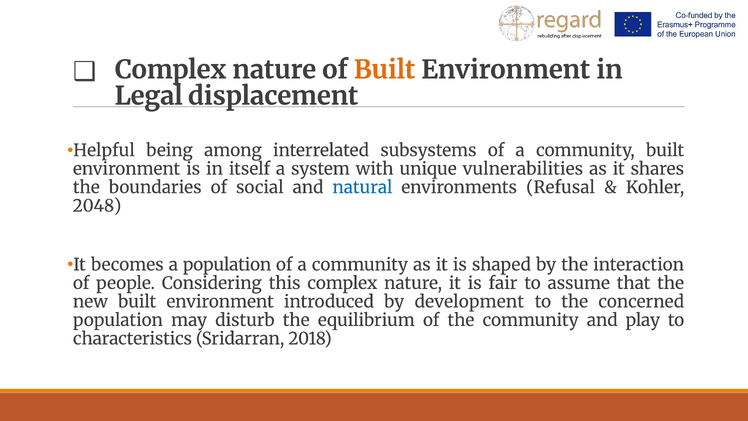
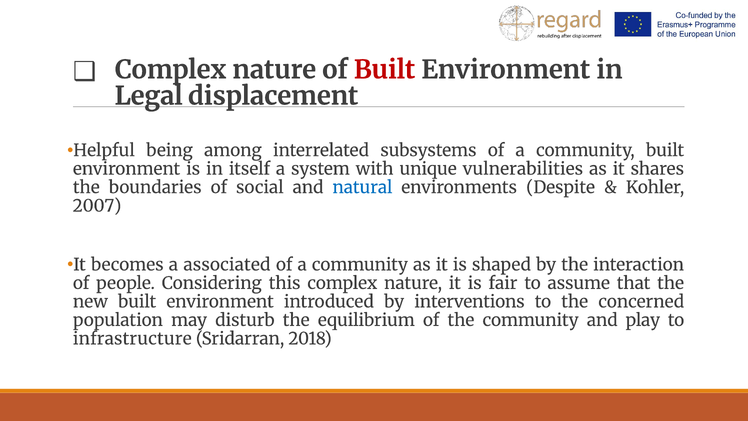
Built colour: orange -> red (385, 70)
Refusal: Refusal -> Despite (561, 187)
2048: 2048 -> 2007 (97, 206)
a population: population -> associated (227, 265)
development: development -> interventions (470, 302)
characteristics: characteristics -> infrastructure (132, 339)
